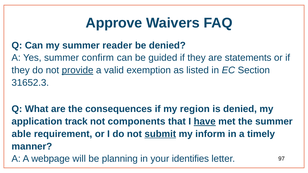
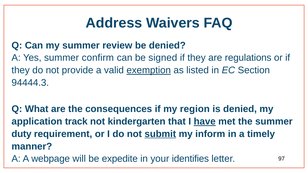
Approve: Approve -> Address (114, 23)
reader: reader -> review (117, 45)
guided: guided -> signed (163, 58)
statements: statements -> regulations (248, 58)
provide underline: present -> none (78, 70)
exemption underline: none -> present (149, 70)
31652.3: 31652.3 -> 94444.3 (30, 83)
components: components -> kindergarten (137, 122)
able: able -> duty (21, 134)
planning: planning -> expedite (120, 159)
